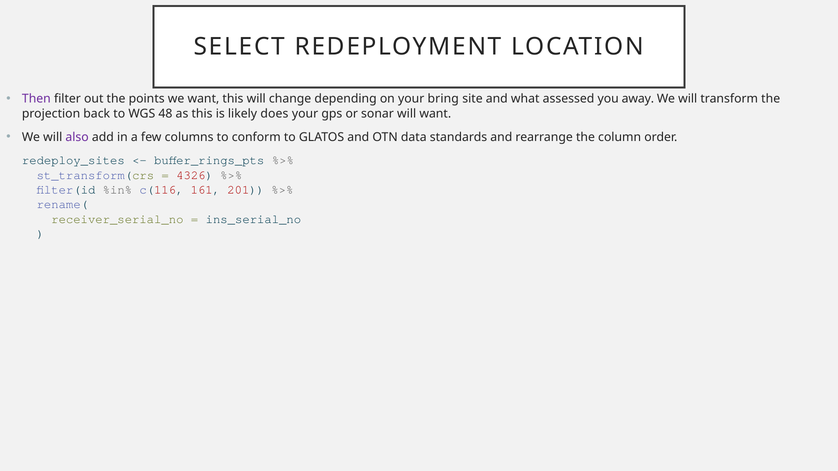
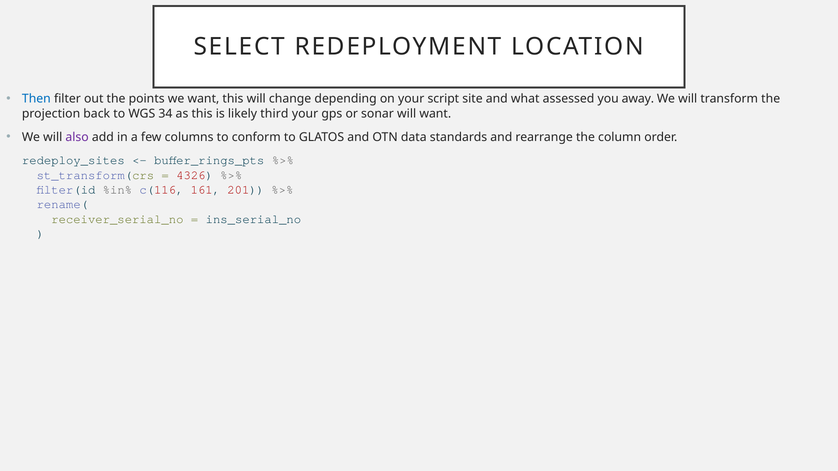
Then colour: purple -> blue (36, 99)
bring: bring -> script (443, 99)
48: 48 -> 34 (165, 114)
does: does -> third (274, 114)
